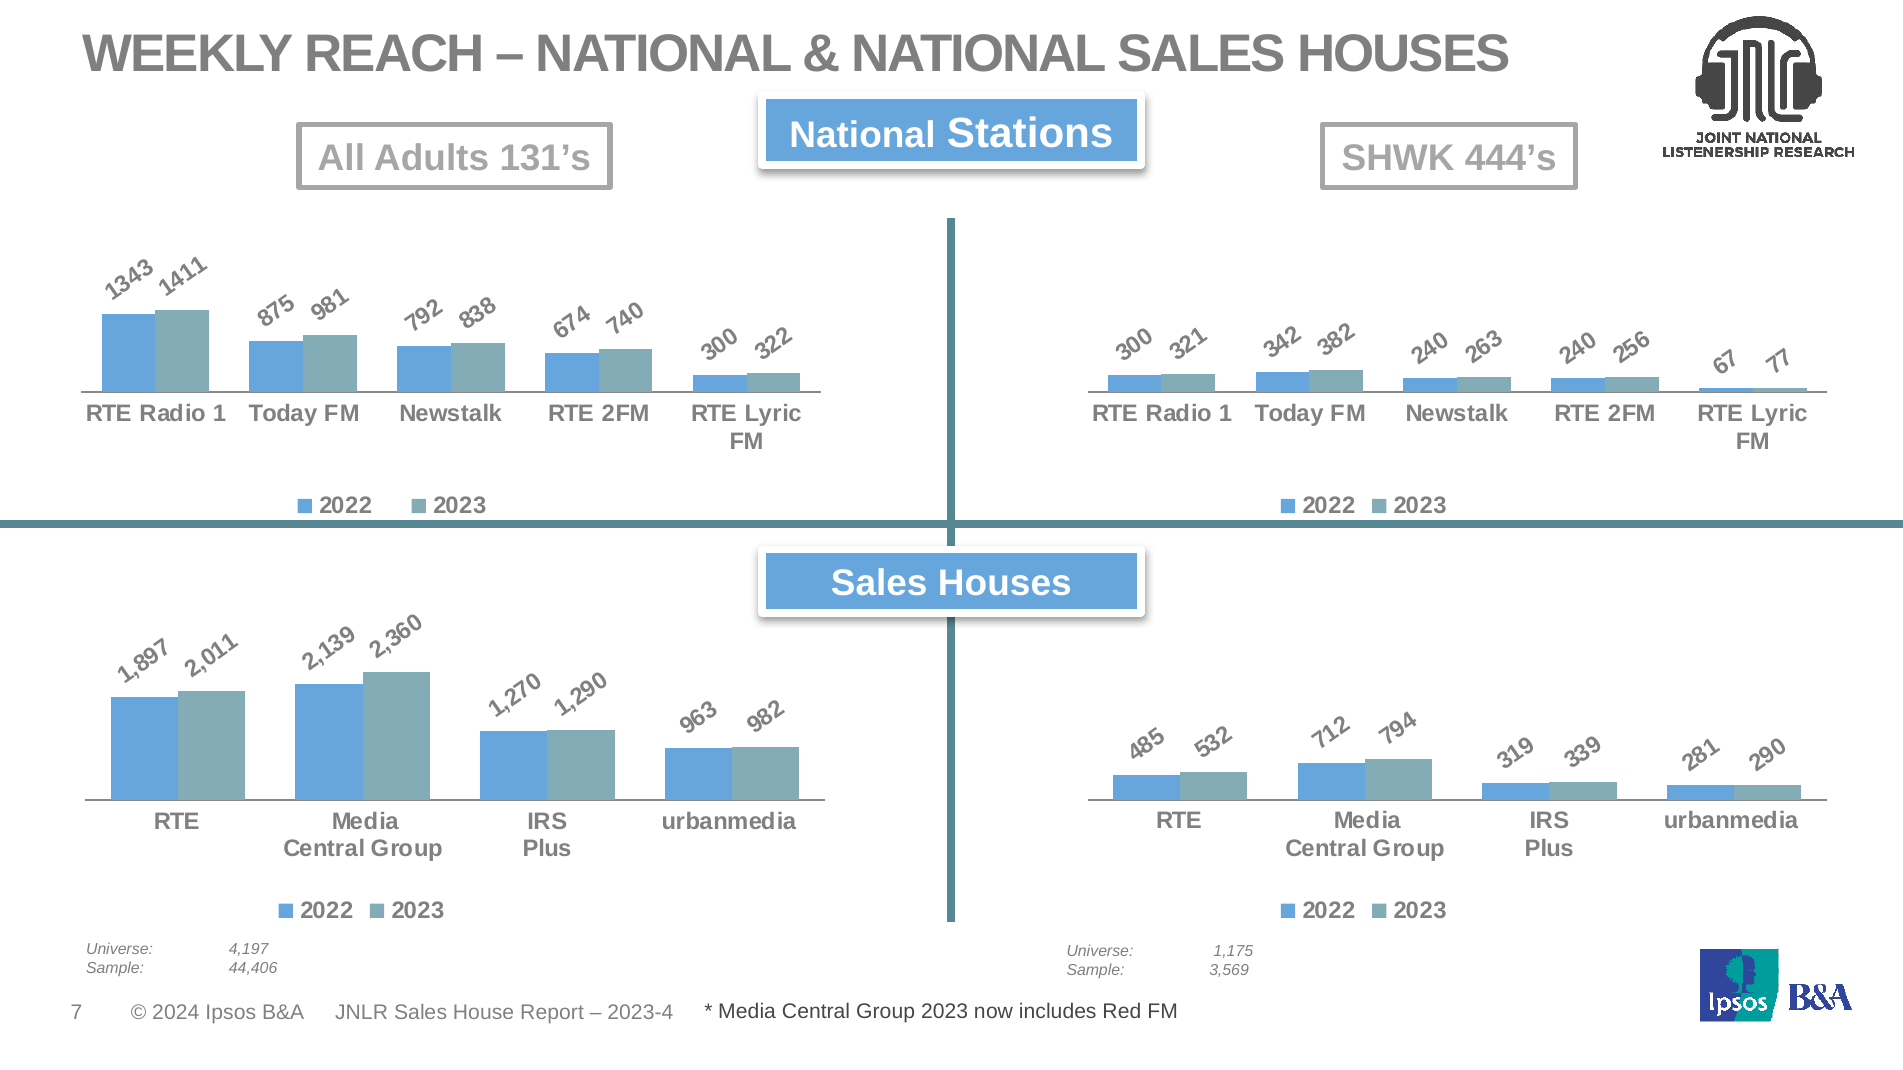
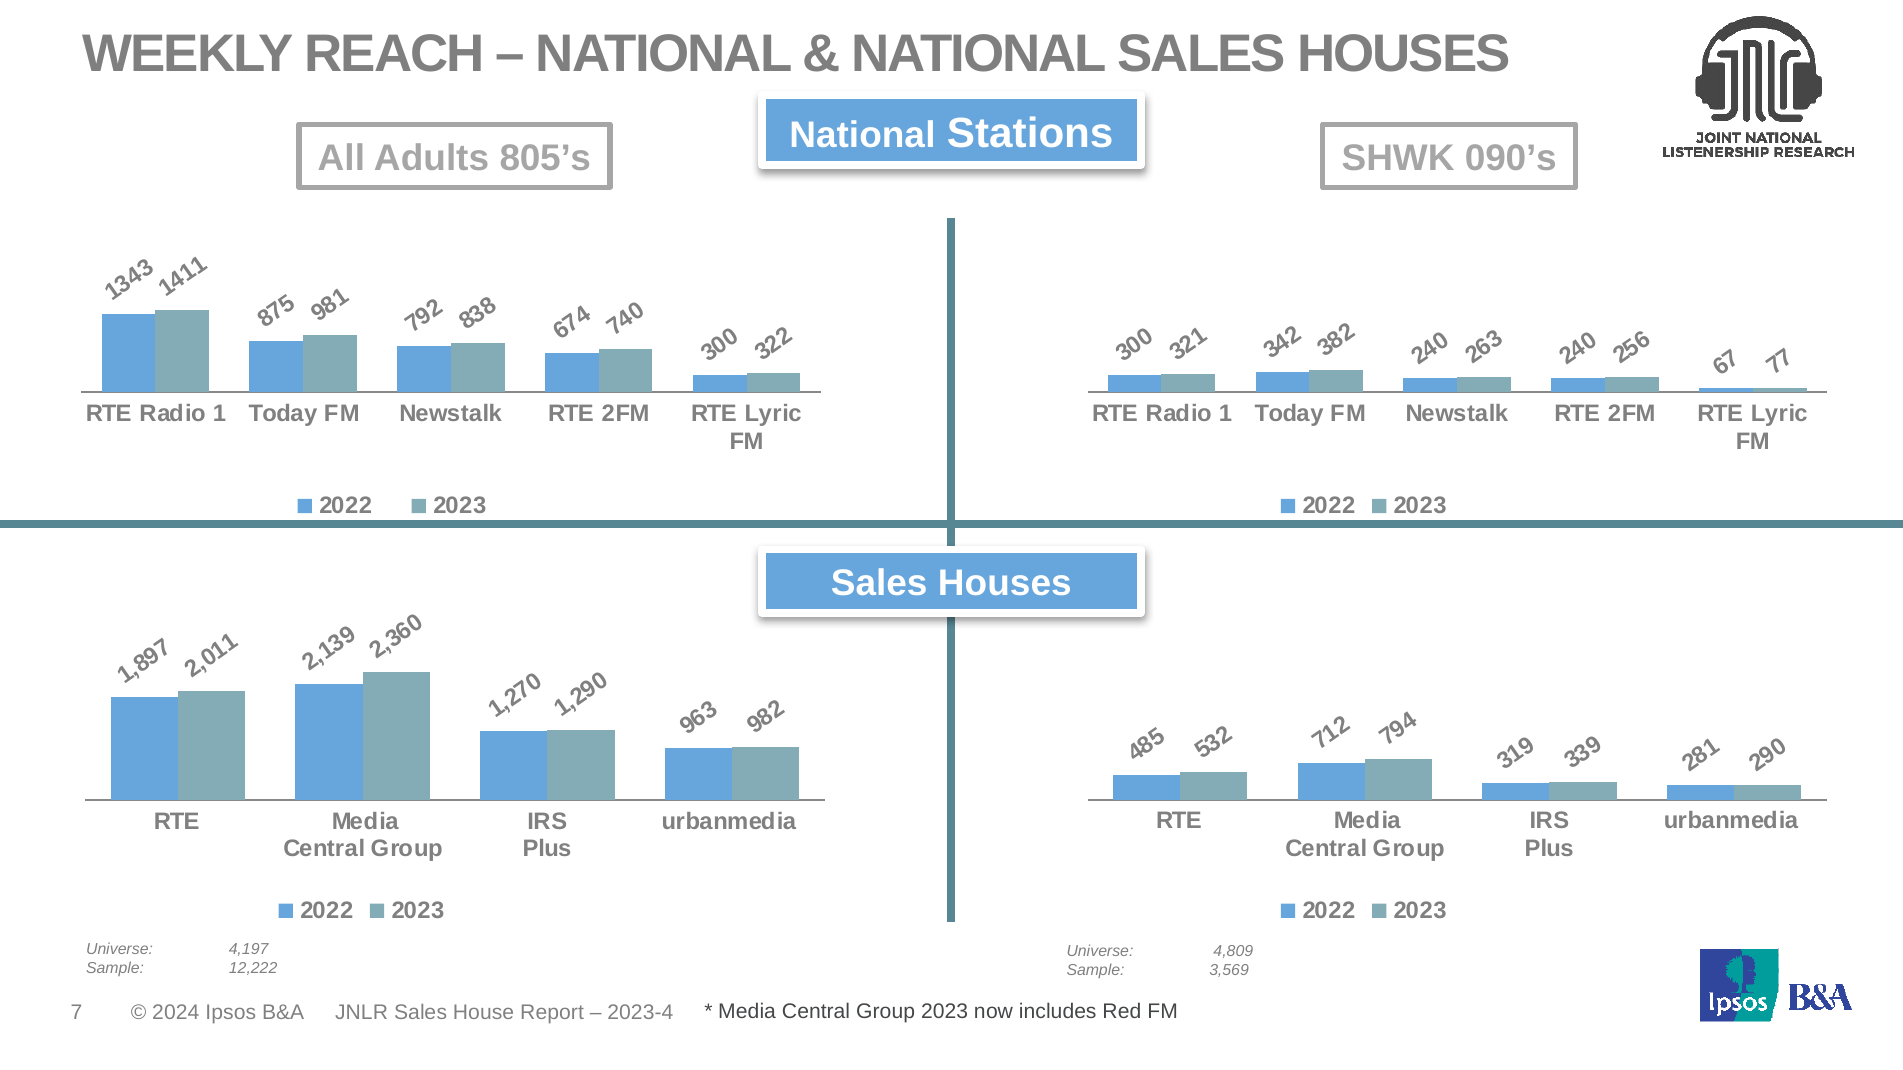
131’s: 131’s -> 805’s (545, 158)
444’s: 444’s -> 090’s (1511, 158)
1,175: 1,175 -> 4,809 (1233, 951)
44,406: 44,406 -> 12,222 (253, 969)
